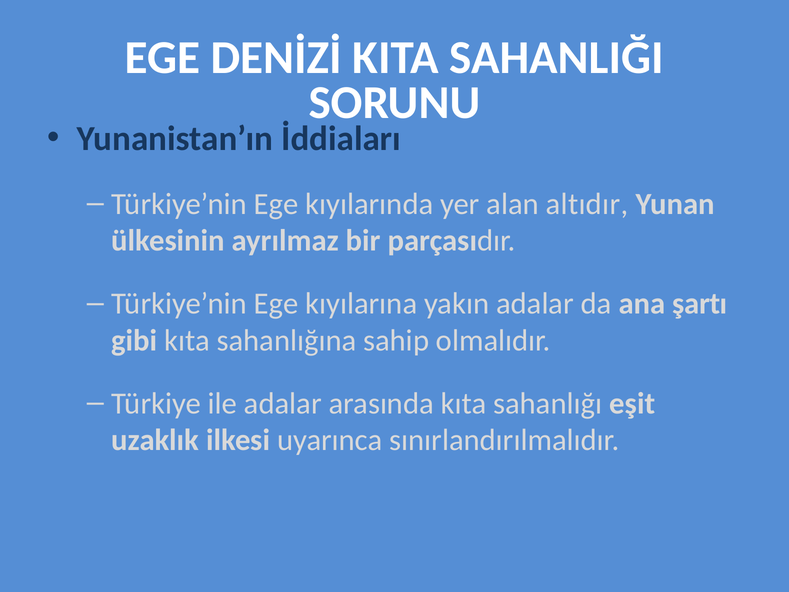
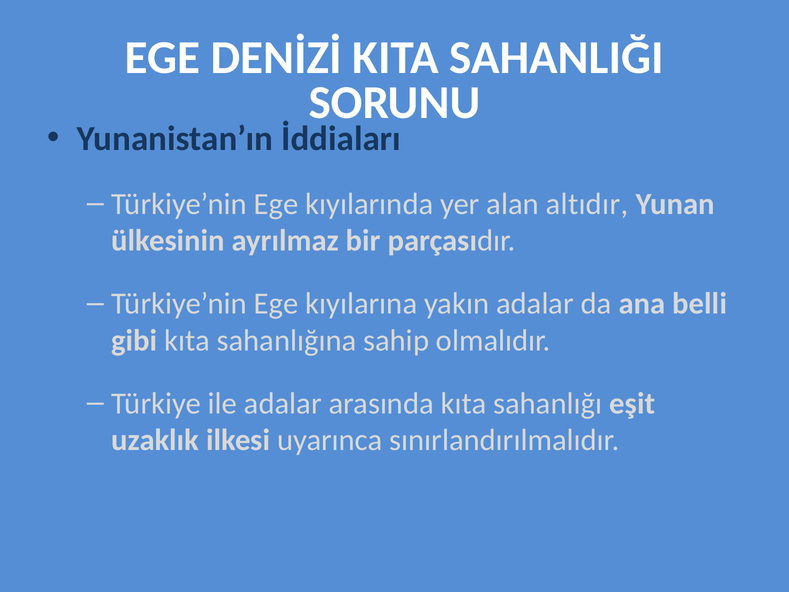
şartı: şartı -> belli (700, 304)
